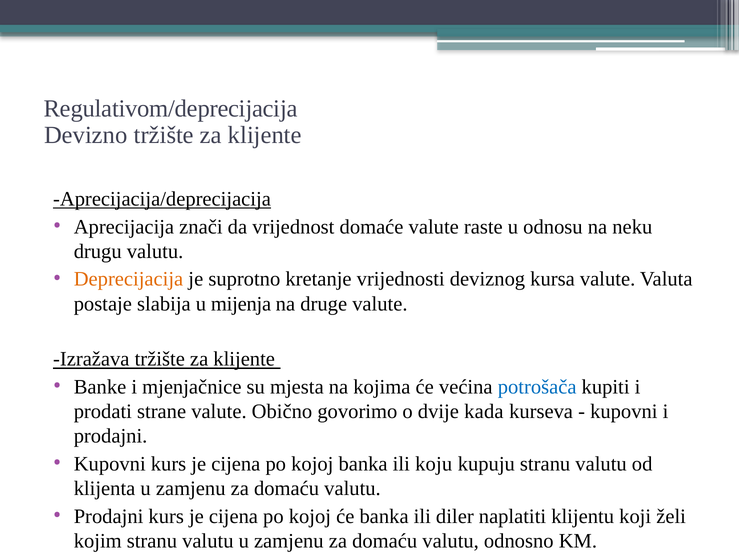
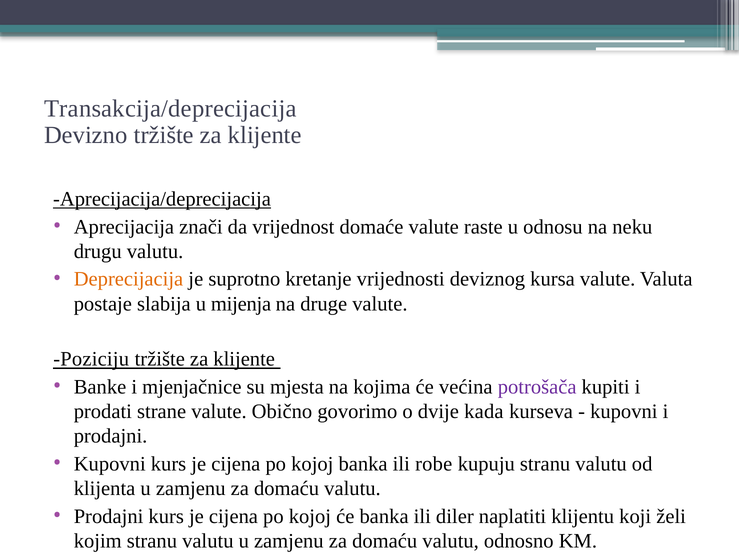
Regulativom/deprecijacija: Regulativom/deprecijacija -> Transakcija/deprecijacija (170, 109)
Izražava: Izražava -> Poziciju (91, 359)
potrošača colour: blue -> purple (537, 387)
koju: koju -> robe (434, 464)
